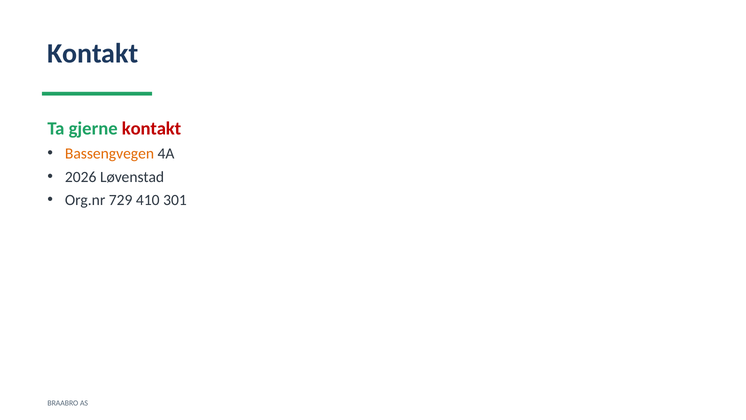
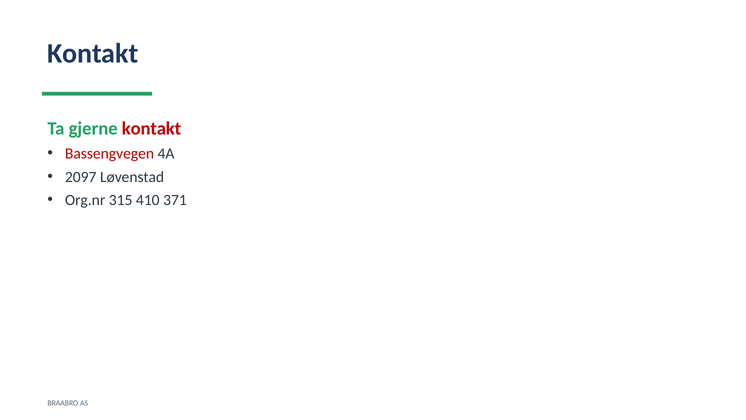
Bassengvegen colour: orange -> red (110, 153)
2026: 2026 -> 2097 (81, 177)
729: 729 -> 315 (121, 200)
301: 301 -> 371 (175, 200)
